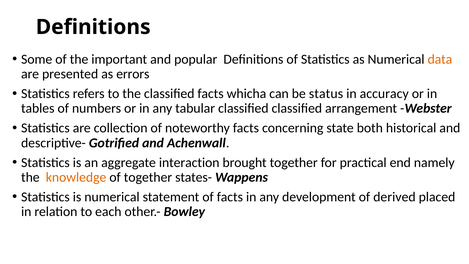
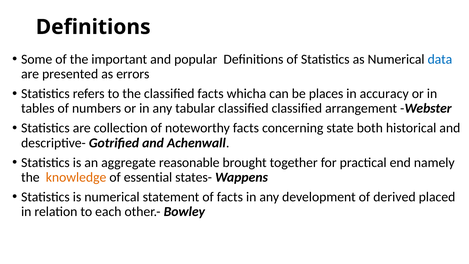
data colour: orange -> blue (440, 59)
status: status -> places (326, 94)
interaction: interaction -> reasonable (189, 162)
of together: together -> essential (148, 177)
